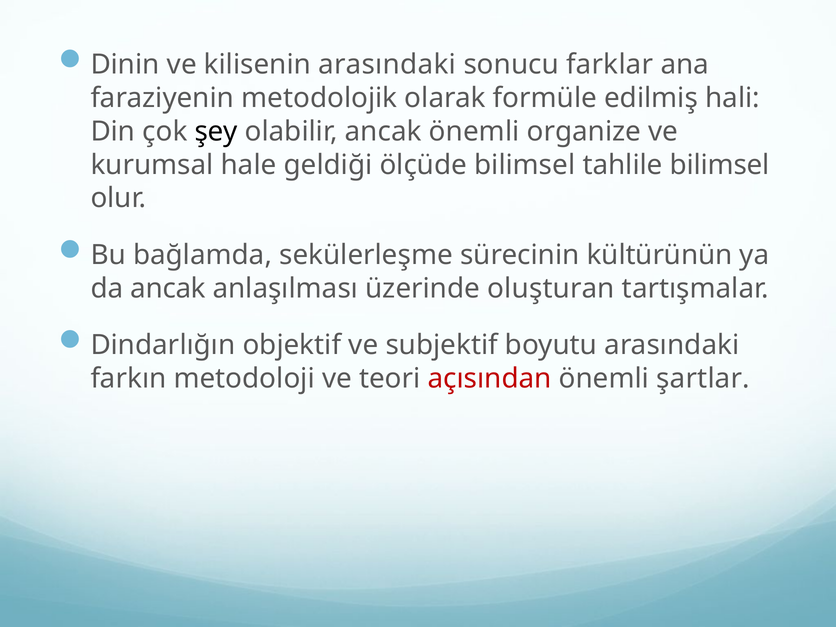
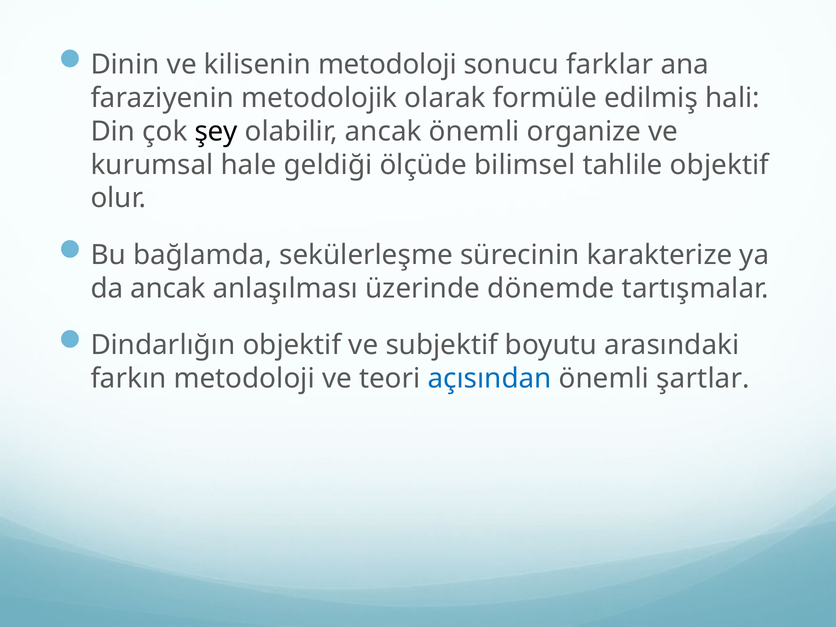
kilisenin arasındaki: arasındaki -> metodoloji (387, 65)
tahlile bilimsel: bilimsel -> objektif (719, 165)
kültürünün: kültürünün -> karakterize (659, 255)
oluşturan: oluşturan -> dönemde (551, 288)
açısından colour: red -> blue (490, 379)
